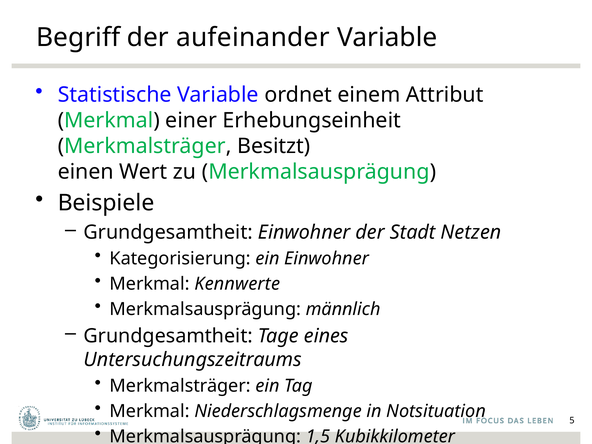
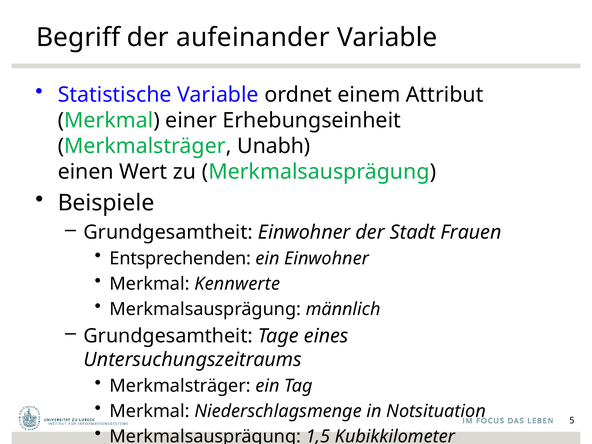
Besitzt: Besitzt -> Unabh (274, 146)
Netzen: Netzen -> Frauen (471, 232)
Kategorisierung: Kategorisierung -> Entsprechenden (180, 259)
